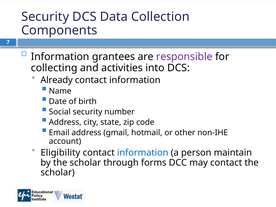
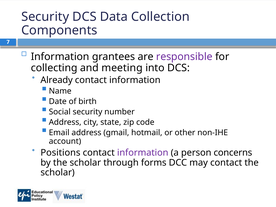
activities: activities -> meeting (122, 68)
Eligibility: Eligibility -> Positions (60, 153)
information colour: blue -> purple (143, 153)
maintain: maintain -> concerns (233, 153)
